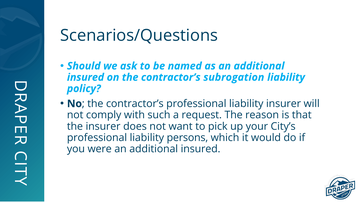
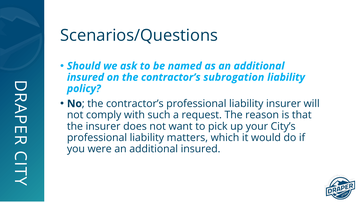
persons: persons -> matters (187, 138)
